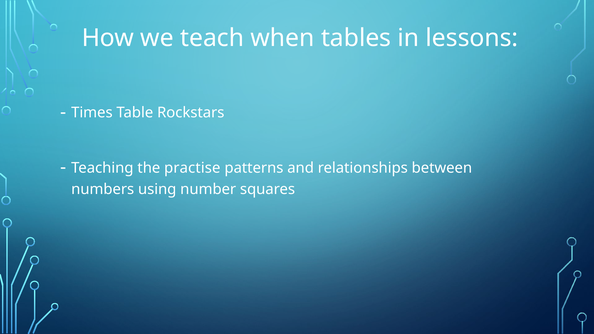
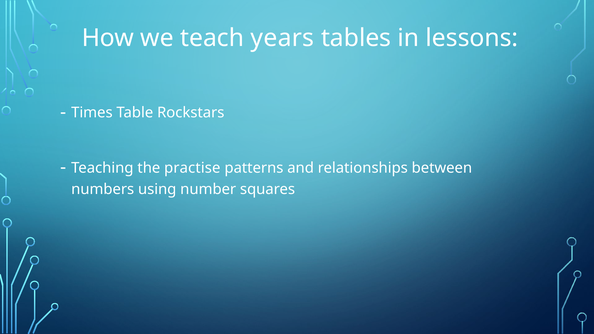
when: when -> years (282, 38)
